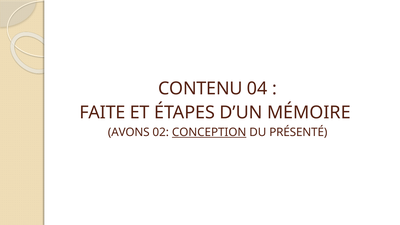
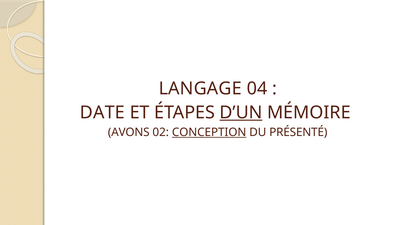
CONTENU: CONTENU -> LANGAGE (200, 88)
FAITE: FAITE -> DATE (102, 112)
D’UN underline: none -> present (241, 112)
